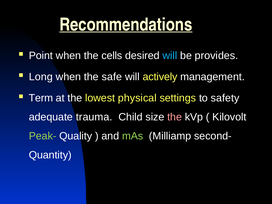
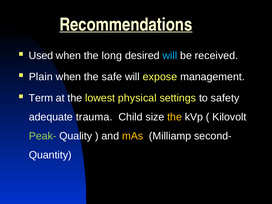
Point: Point -> Used (41, 56)
cells: cells -> long (112, 56)
provides: provides -> received (216, 56)
Long: Long -> Plain (41, 77)
actively: actively -> expose (160, 77)
the colour: pink -> yellow (175, 117)
mAs colour: light green -> yellow (133, 136)
